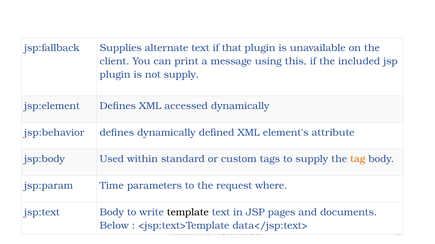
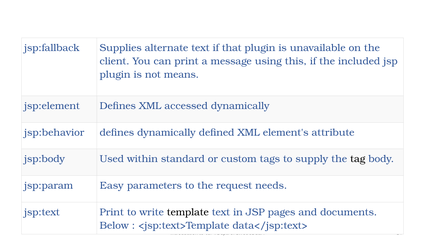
not supply: supply -> means (181, 75)
tag colour: orange -> black (358, 159)
Time: Time -> Easy (112, 186)
where: where -> needs (271, 186)
jsp:text Body: Body -> Print (112, 213)
